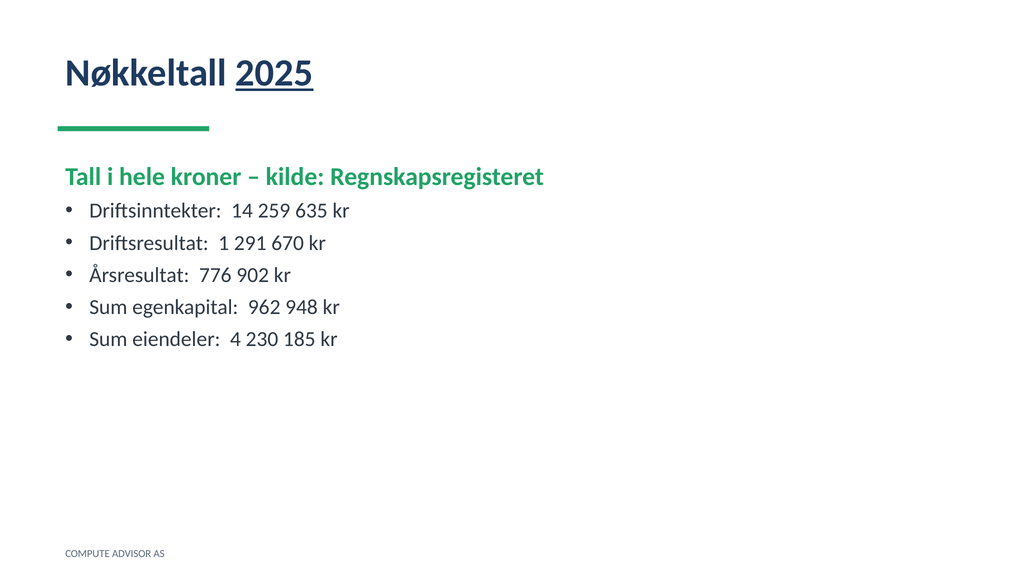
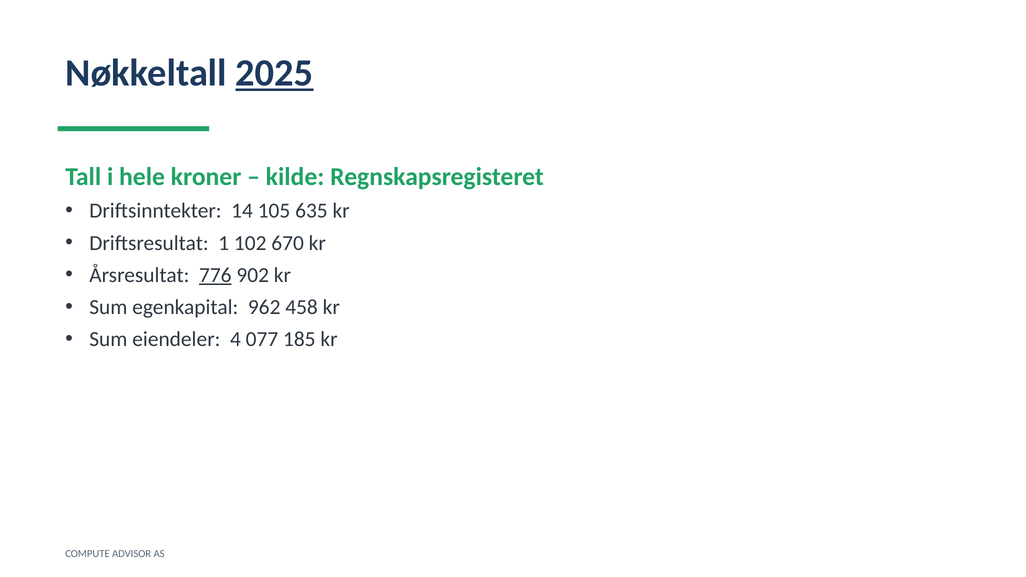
259: 259 -> 105 (274, 211)
291: 291 -> 102 (250, 243)
776 underline: none -> present (215, 275)
948: 948 -> 458 (302, 307)
230: 230 -> 077 (262, 339)
